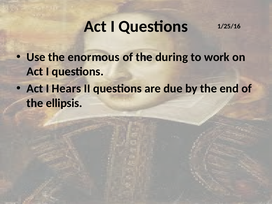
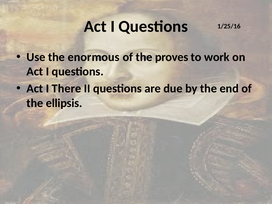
during: during -> proves (172, 57)
Hears: Hears -> There (66, 89)
